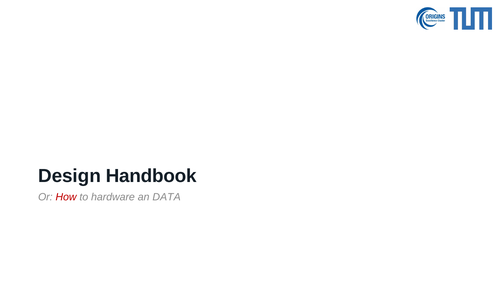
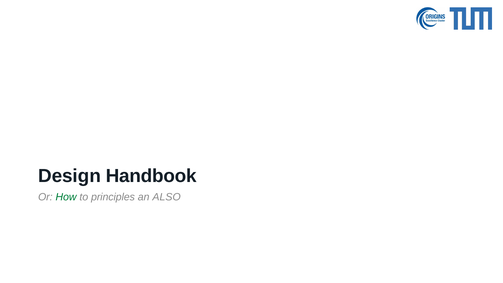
How colour: red -> green (66, 197)
hardware: hardware -> principles (113, 197)
DATA: DATA -> ALSO (167, 197)
